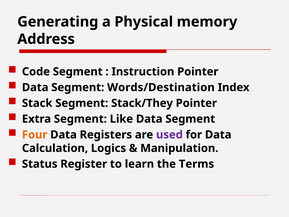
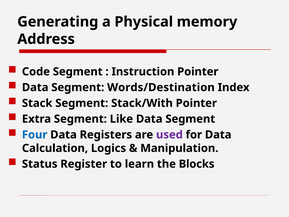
Stack/They: Stack/They -> Stack/With (142, 103)
Four colour: orange -> blue (35, 135)
Terms: Terms -> Blocks (197, 164)
